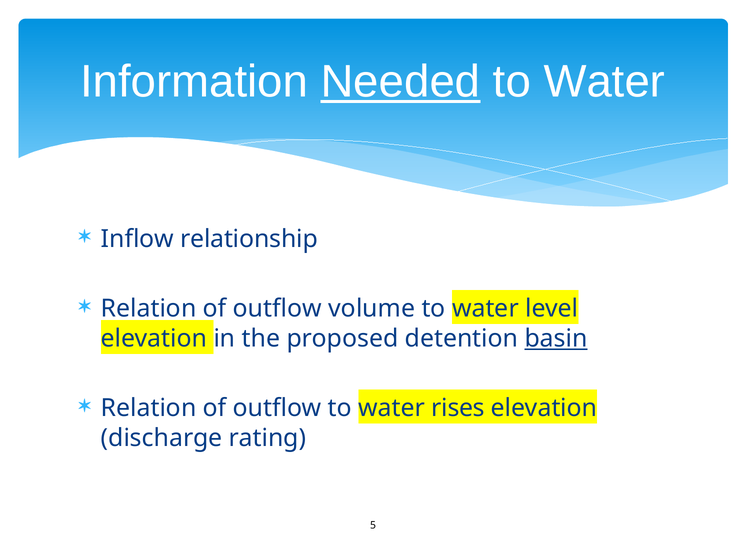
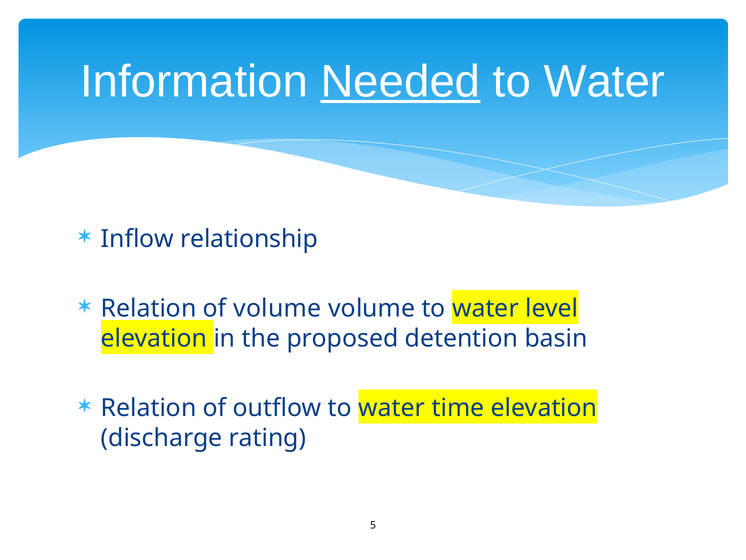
outflow: outflow -> volume (277, 308)
basin underline: present -> none (556, 338)
rises: rises -> time (458, 408)
